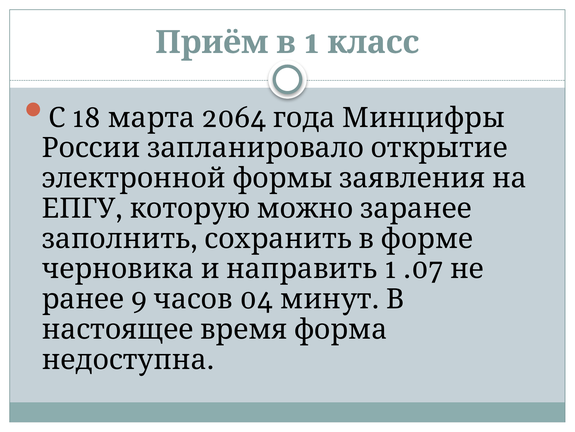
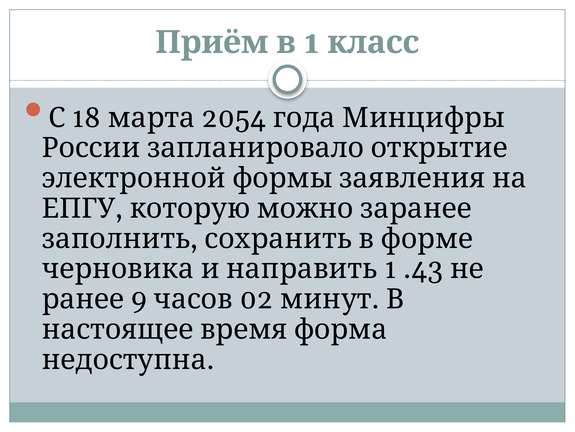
2064: 2064 -> 2054 (234, 118)
.07: .07 -> .43 (423, 269)
04: 04 -> 02 (256, 299)
